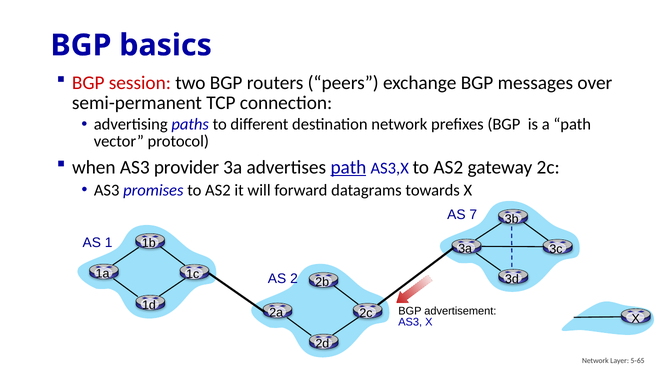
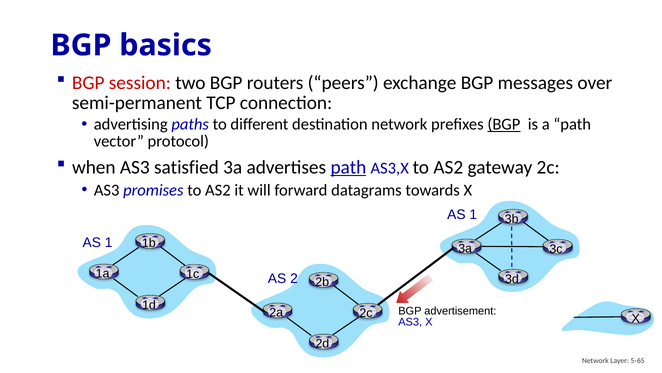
BGP underline: none -> present (504, 124)
provider: provider -> satisfied (186, 167)
7: 7 -> 1 (473, 215)
